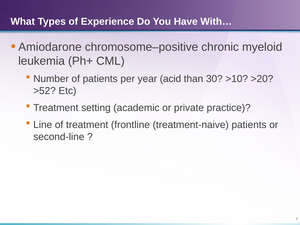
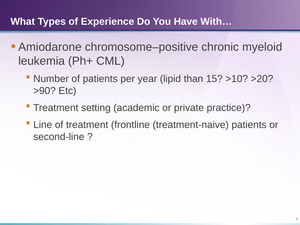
acid: acid -> lipid (170, 79)
30: 30 -> 15 (214, 79)
>52: >52 -> >90 (45, 91)
